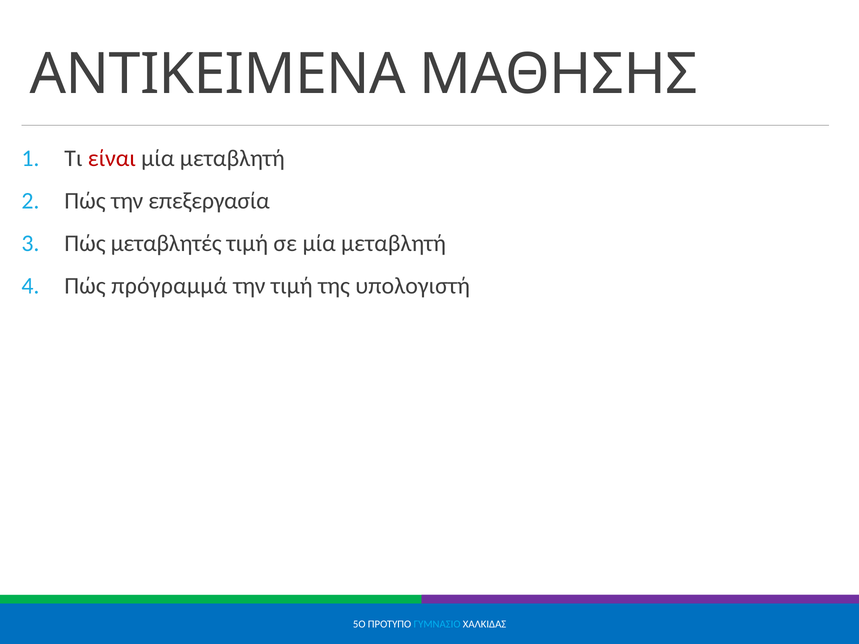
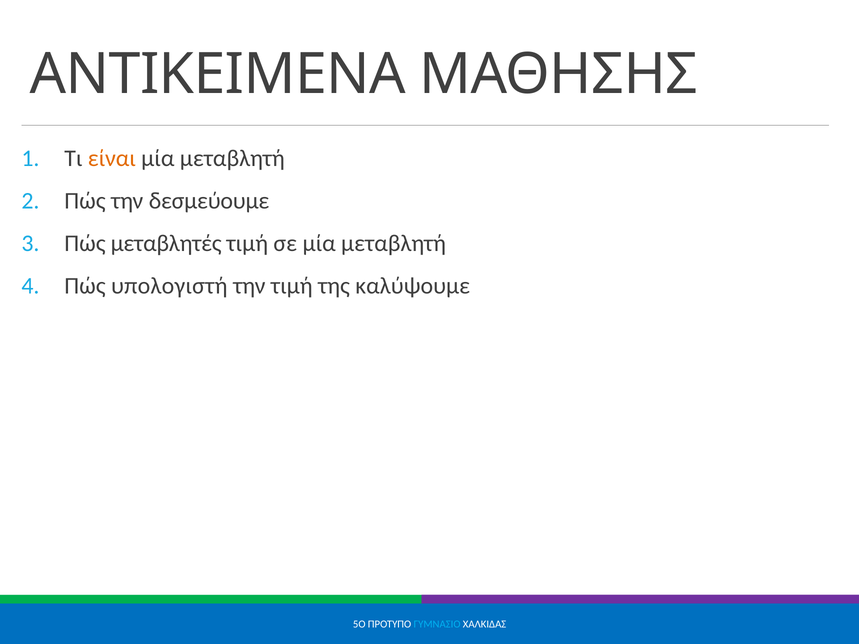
είναι colour: red -> orange (112, 158)
επεξεργασία: επεξεργασία -> δεσμεύουμε (209, 201)
πρόγραμμά: πρόγραμμά -> υπολογιστή (169, 286)
υπολογιστή: υπολογιστή -> καλύψουμε (413, 286)
